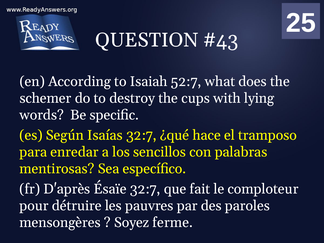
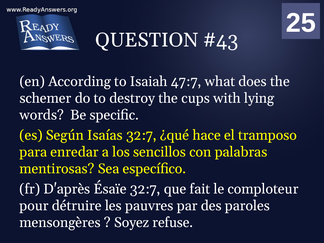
52:7: 52:7 -> 47:7 (186, 82)
ferme: ferme -> refuse (173, 223)
